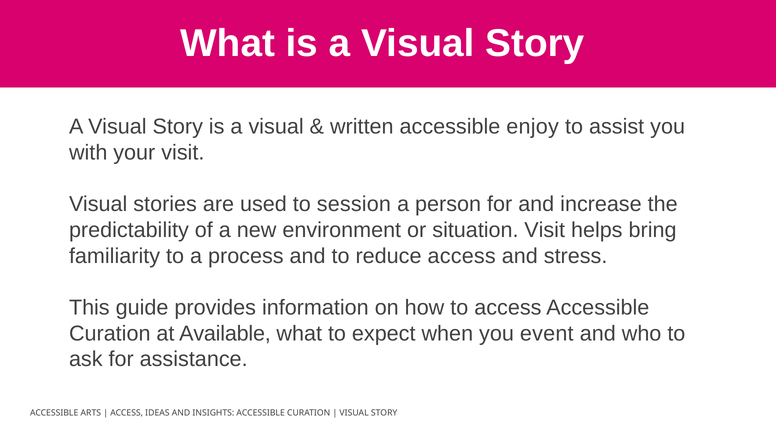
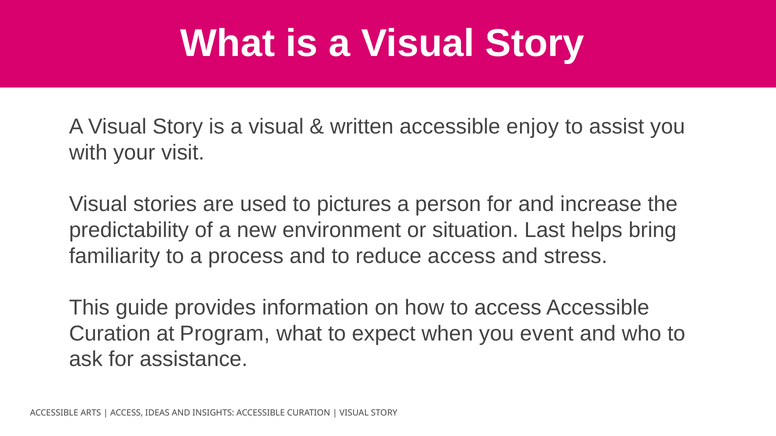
session: session -> pictures (354, 205)
situation Visit: Visit -> Last (545, 230)
Available: Available -> Program (225, 334)
